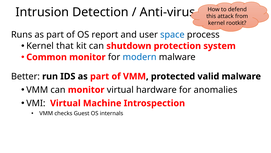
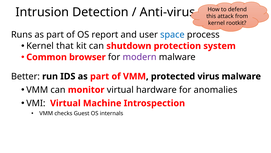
Common monitor: monitor -> browser (87, 57)
modern colour: blue -> purple (140, 57)
valid: valid -> virus (208, 76)
